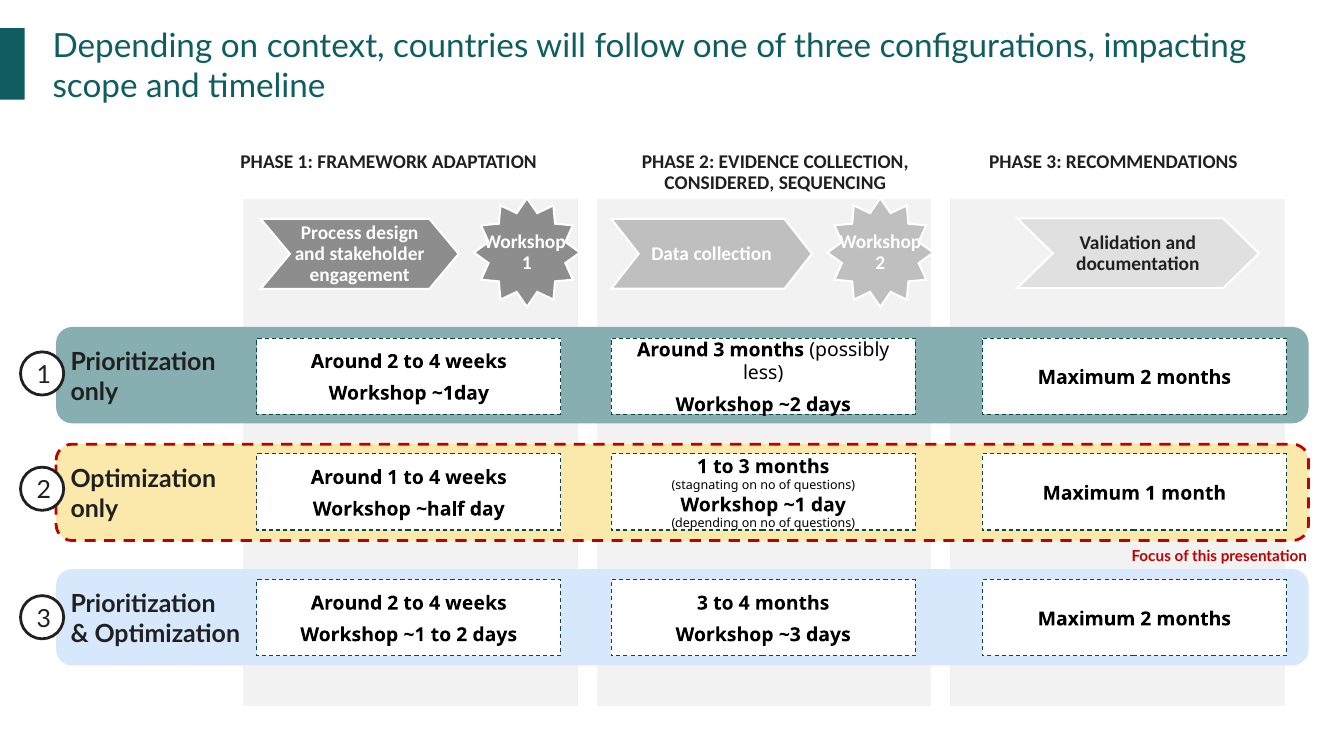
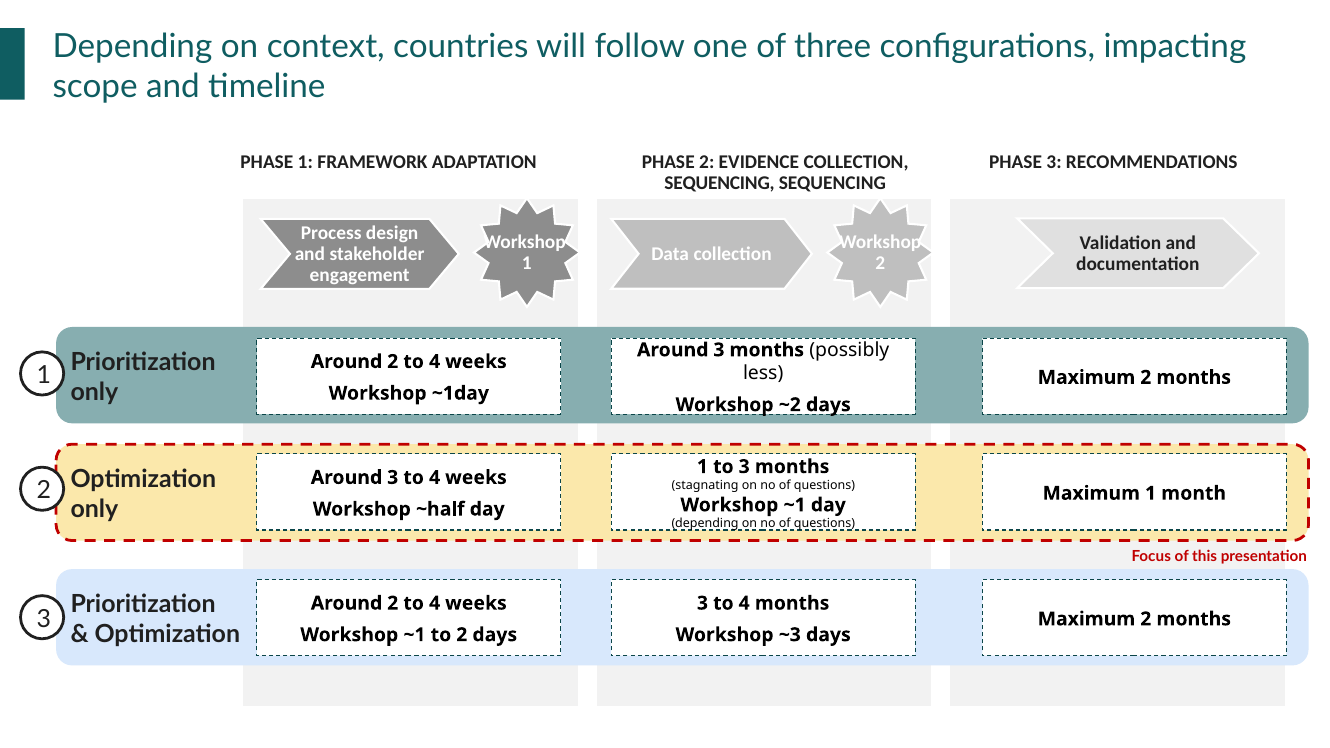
CONSIDERED: CONSIDERED -> SEQUENCING (719, 183)
1: 1 -> 3 (393, 478)
